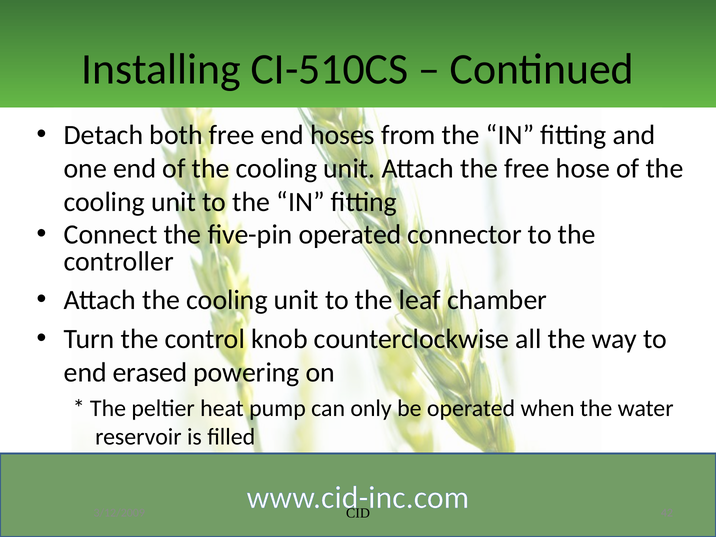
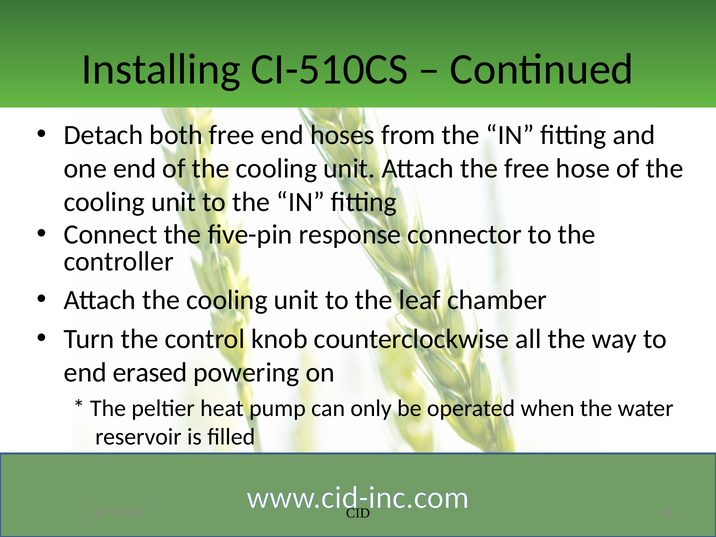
five-pin operated: operated -> response (350, 235)
